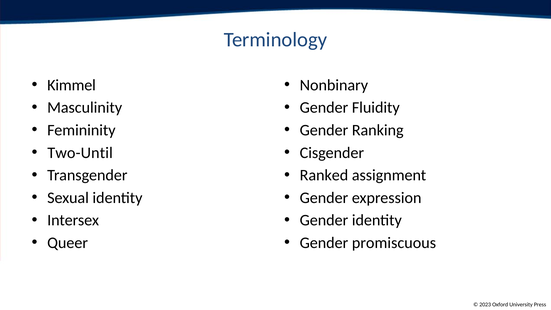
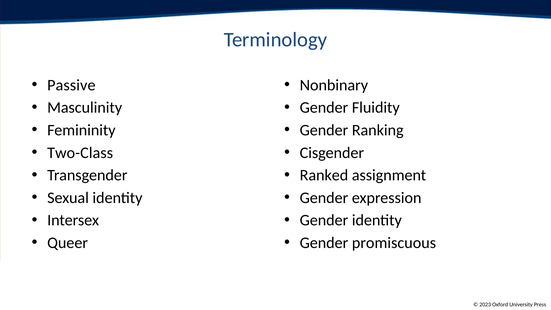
Kimmel: Kimmel -> Passive (71, 85)
Two-Until: Two-Until -> Two-Class (80, 153)
